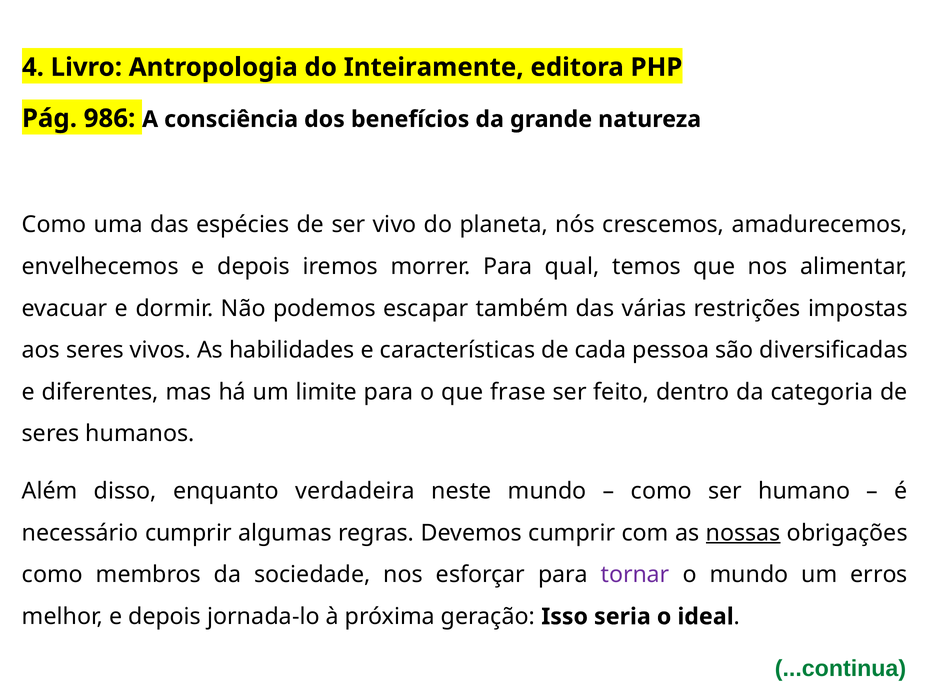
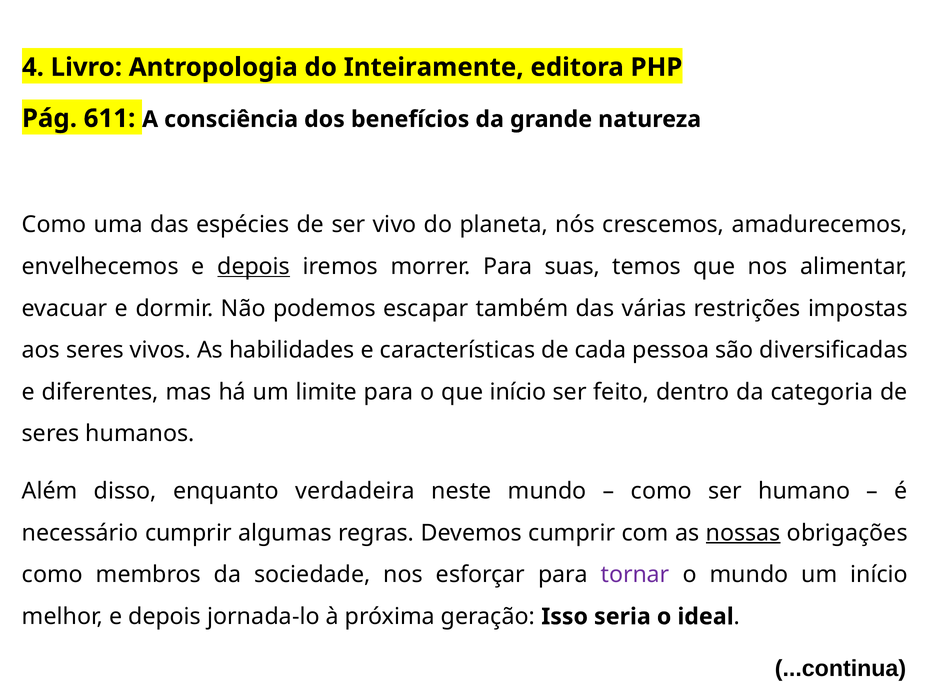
986: 986 -> 611 (110, 118)
depois underline: none -> present (254, 266)
qual: qual -> suas (572, 266)
que frase: frase -> início (518, 392)
um erros: erros -> início (879, 575)
...continua colour: green -> black (840, 668)
